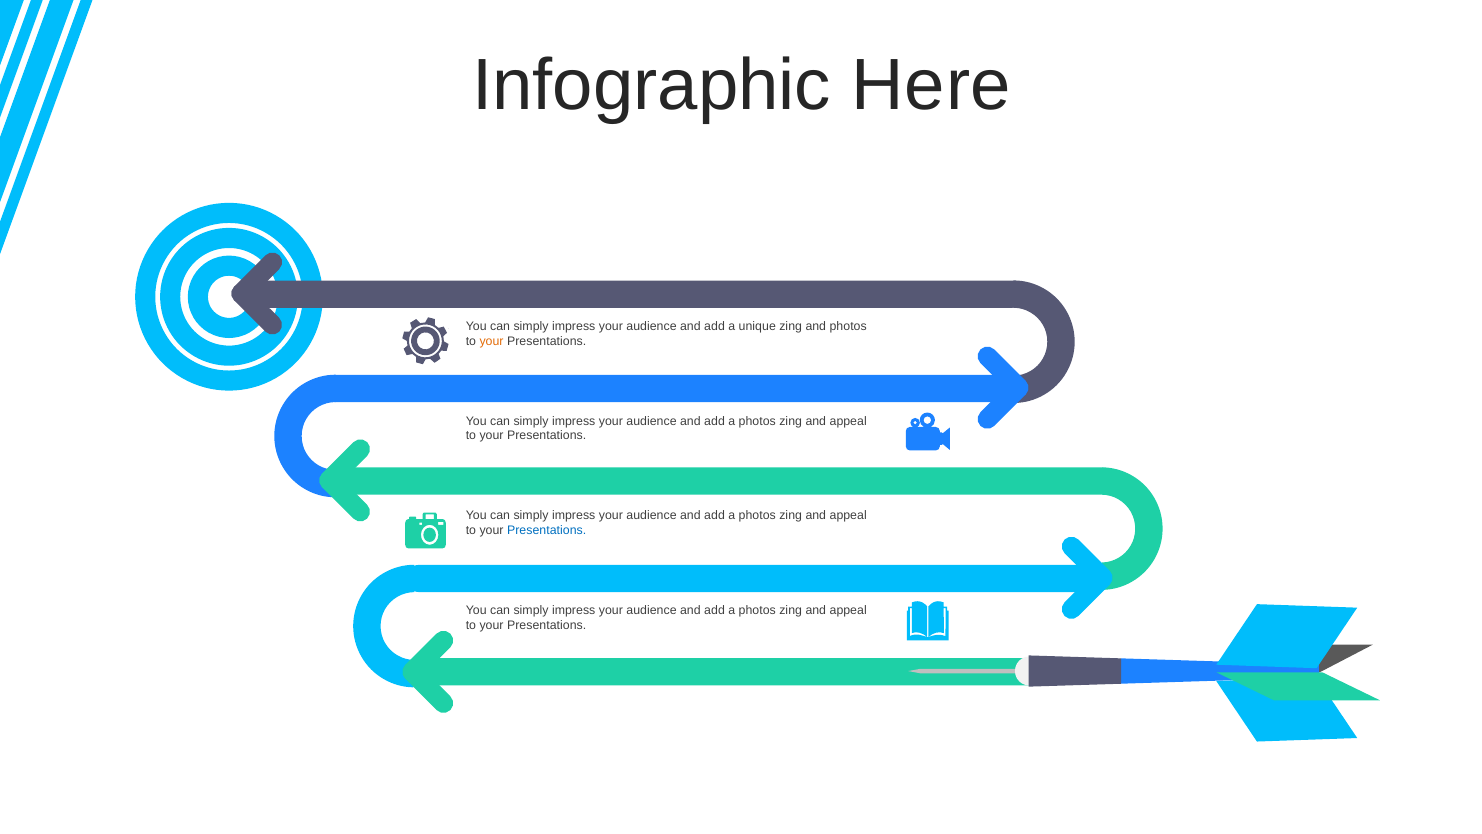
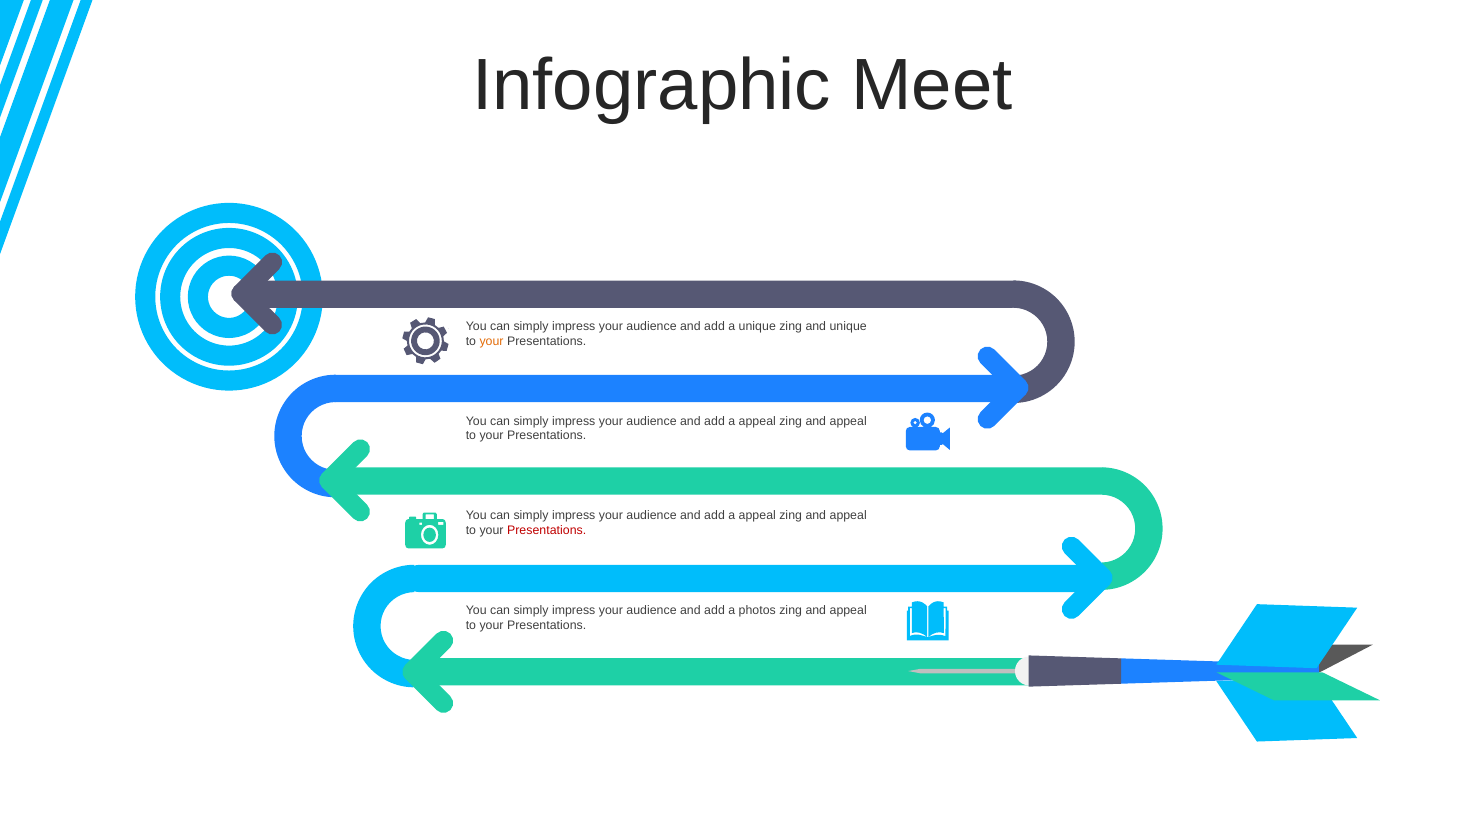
Here: Here -> Meet (932, 85)
and photos: photos -> unique (848, 326)
photos: photos -> appeal (757, 421)
photos: photos -> appeal (757, 515)
Presentations colour: blue -> red (547, 530)
